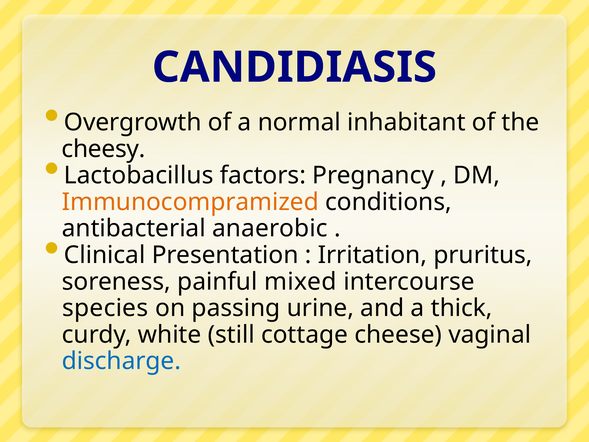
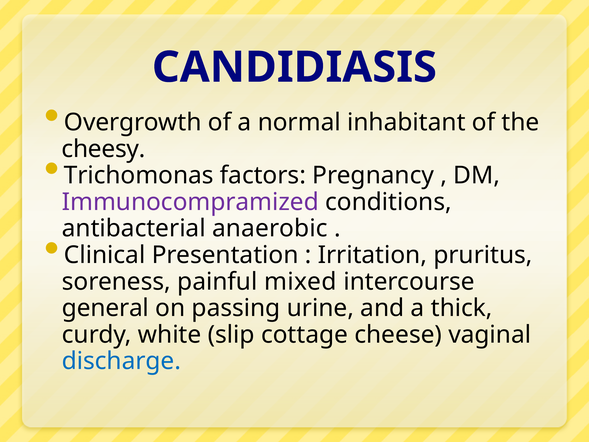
Lactobacillus: Lactobacillus -> Trichomonas (139, 175)
Immunocompramized colour: orange -> purple (190, 202)
species: species -> general (105, 308)
still: still -> slip (231, 334)
